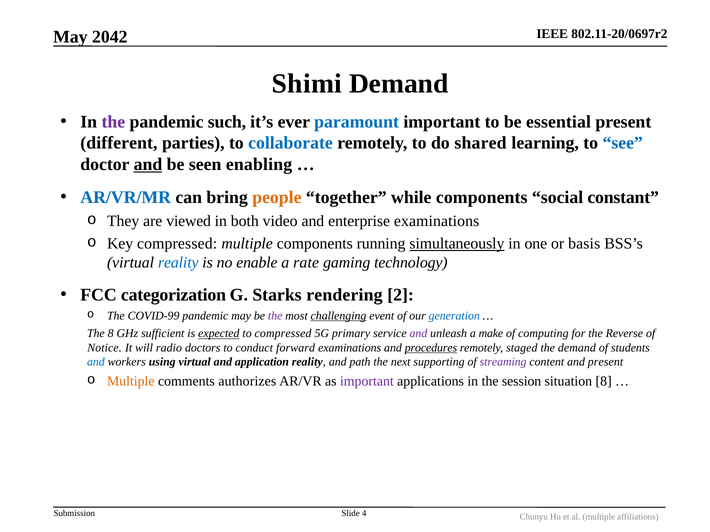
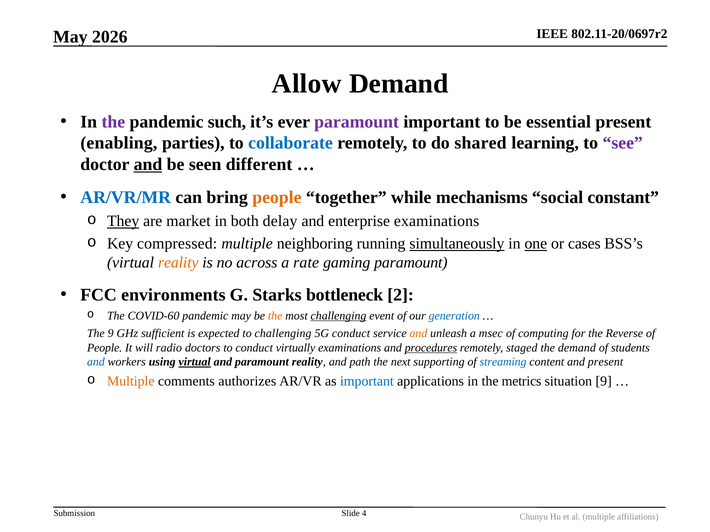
2042: 2042 -> 2026 (110, 37)
Shimi: Shimi -> Allow (307, 84)
paramount colour: blue -> purple (357, 122)
different: different -> enabling (119, 143)
see colour: blue -> purple (623, 143)
enabling: enabling -> different (259, 165)
while components: components -> mechanisms (482, 198)
They underline: none -> present (123, 221)
viewed: viewed -> market (189, 221)
video: video -> delay (280, 221)
multiple components: components -> neighboring (315, 244)
one underline: none -> present (536, 244)
basis: basis -> cases (584, 244)
reality colour: blue -> orange (178, 263)
enable: enable -> across (257, 263)
gaming technology: technology -> paramount (411, 263)
categorization: categorization -> environments (173, 295)
rendering: rendering -> bottleneck (345, 295)
COVID-99: COVID-99 -> COVID-60 (154, 316)
the colour: purple -> orange (275, 316)
The 8: 8 -> 9 (111, 334)
expected underline: present -> none (219, 334)
to compressed: compressed -> challenging (283, 334)
5G primary: primary -> conduct (351, 334)
and colour: purple -> orange (418, 334)
make: make -> msec (491, 334)
Notice: Notice -> People (105, 348)
forward: forward -> virtually (296, 348)
virtual underline: none -> present (195, 362)
and application: application -> paramount (262, 362)
streaming colour: purple -> blue (503, 362)
important colour: purple -> blue (367, 381)
session: session -> metrics (522, 381)
situation 8: 8 -> 9 (604, 381)
